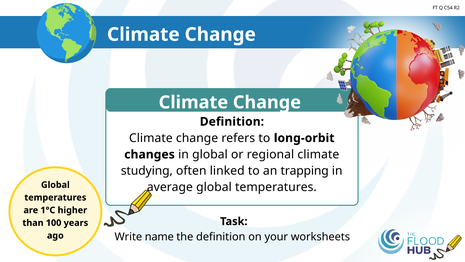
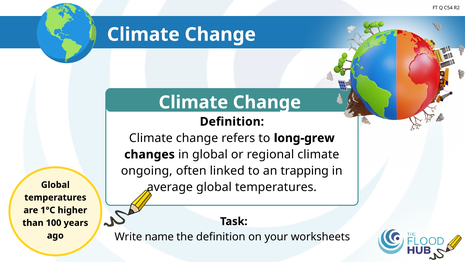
long-orbit: long-orbit -> long-grew (304, 138)
studying: studying -> ongoing (147, 171)
